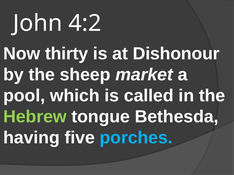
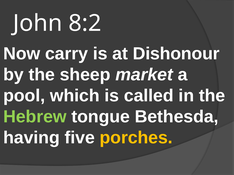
4:2: 4:2 -> 8:2 (85, 23)
thirty: thirty -> carry (67, 54)
porches colour: light blue -> yellow (136, 138)
